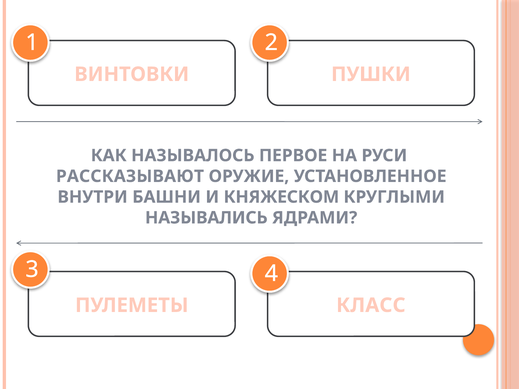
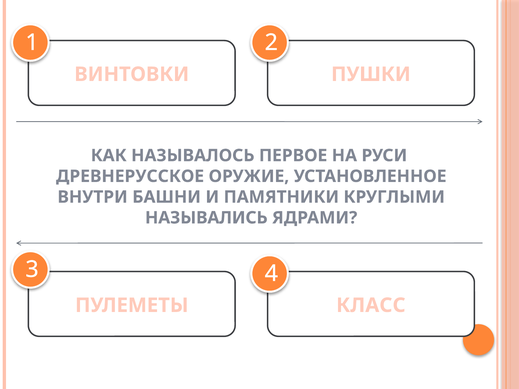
РАССКАЗЫВАЮТ: РАССКАЗЫВАЮТ -> ДРЕВНЕРУССКОЕ (130, 176)
КНЯЖЕСКОМ: КНЯЖЕСКОМ -> ПАМЯТНИКИ (281, 197)
